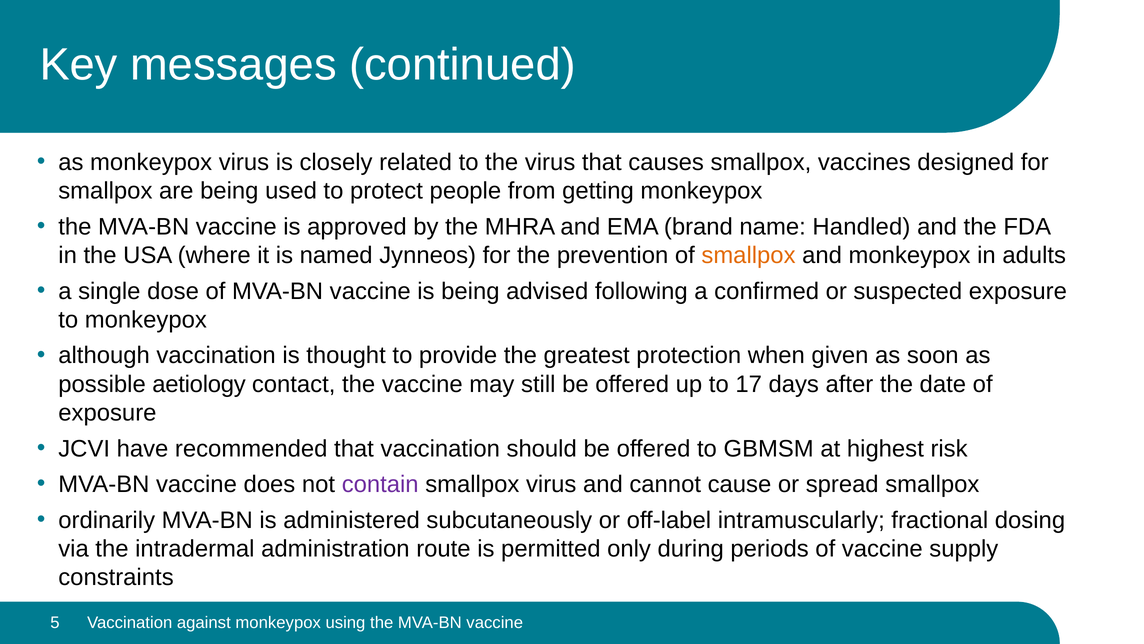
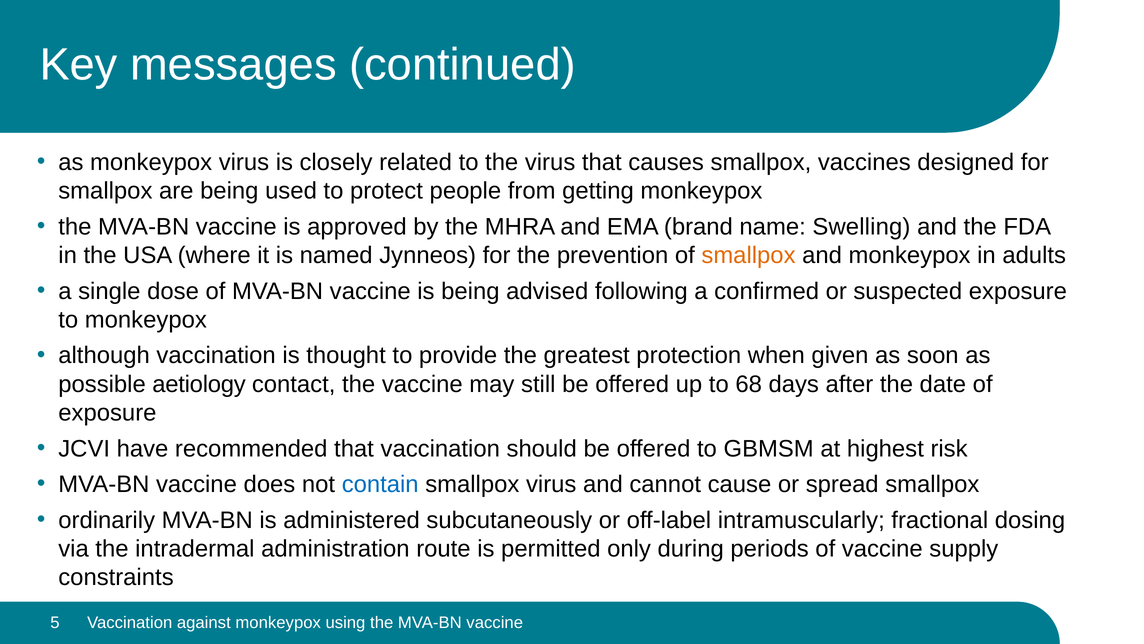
Handled: Handled -> Swelling (861, 227)
17: 17 -> 68 (749, 384)
contain colour: purple -> blue (380, 484)
